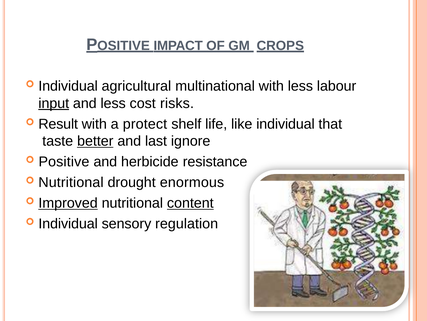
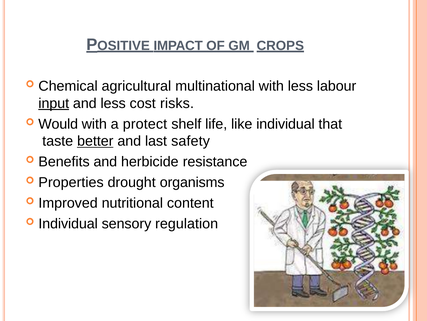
Individual: Individual -> Chemical (68, 86)
Result: Result -> Would (58, 124)
ignore: ignore -> safety (191, 141)
Positive: Positive -> Benefits (64, 161)
Nutritional: Nutritional -> Properties (71, 182)
enormous: enormous -> organisms (192, 182)
Improved underline: present -> none (68, 203)
content underline: present -> none (190, 203)
